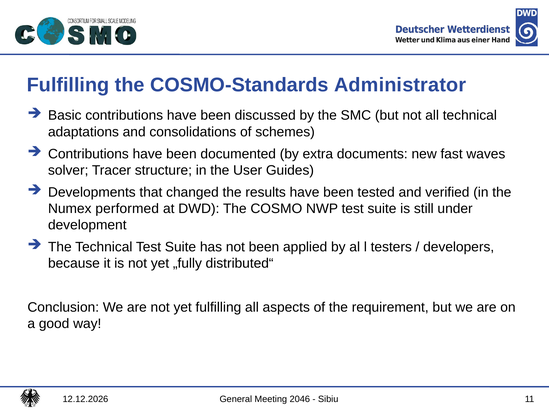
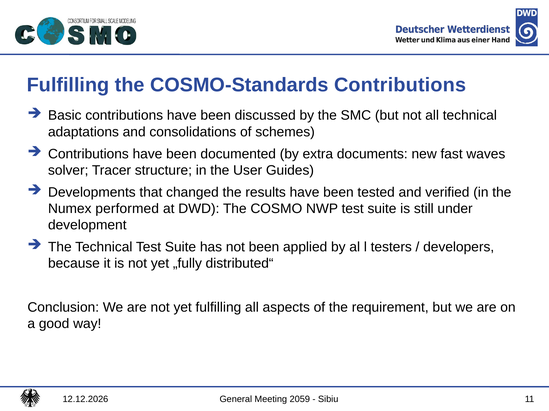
COSMO-Standards Administrator: Administrator -> Contributions (400, 85)
2046: 2046 -> 2059 (300, 400)
